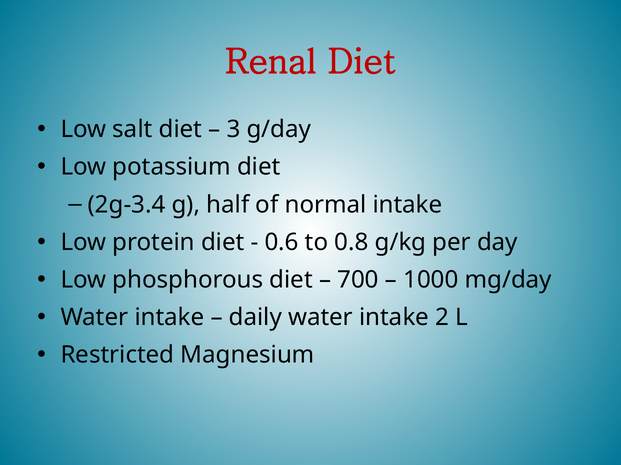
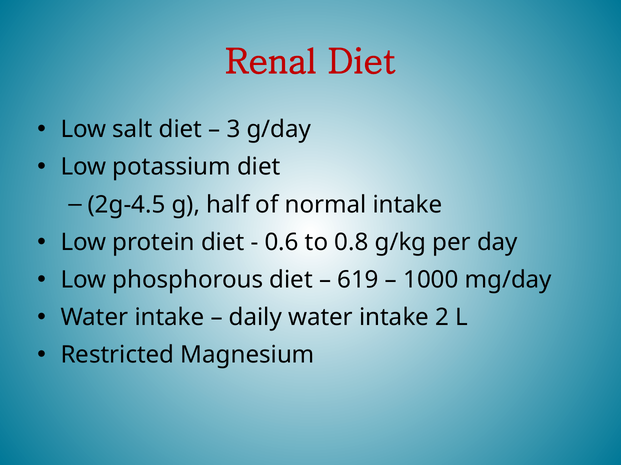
2g-3.4: 2g-3.4 -> 2g-4.5 (127, 205)
700: 700 -> 619 (358, 280)
